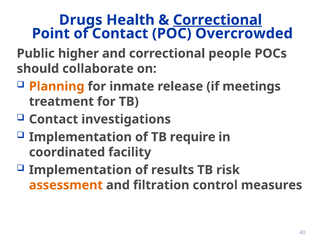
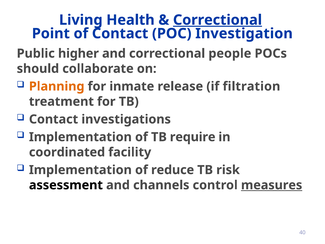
Drugs: Drugs -> Living (81, 20)
Overcrowded: Overcrowded -> Investigation (244, 33)
meetings: meetings -> filtration (251, 86)
results: results -> reduce (173, 170)
assessment colour: orange -> black (66, 185)
filtration: filtration -> channels (161, 185)
measures underline: none -> present (272, 185)
